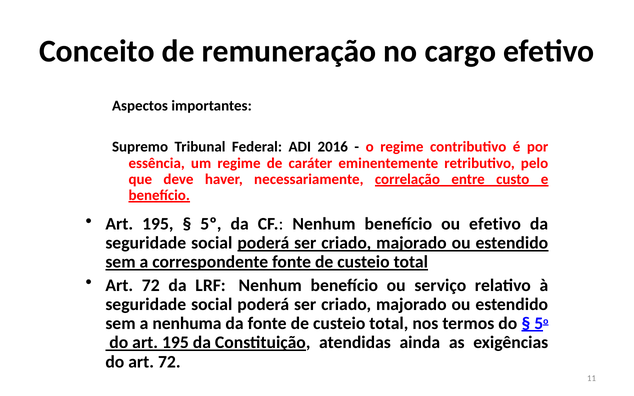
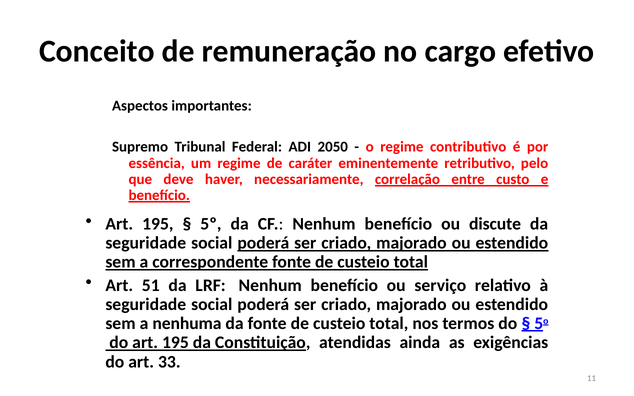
2016: 2016 -> 2050 (333, 147)
ou efetivo: efetivo -> discute (495, 224)
72: 72 -> 51 (151, 285)
do art 72: 72 -> 33 (169, 362)
